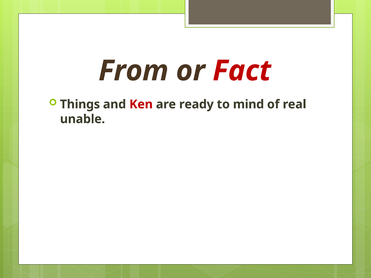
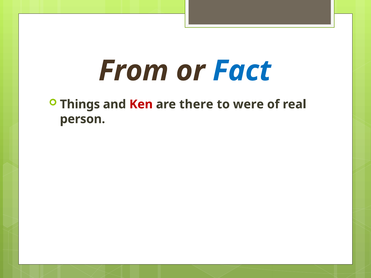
Fact colour: red -> blue (242, 71)
ready: ready -> there (196, 104)
mind: mind -> were (248, 104)
unable: unable -> person (83, 119)
